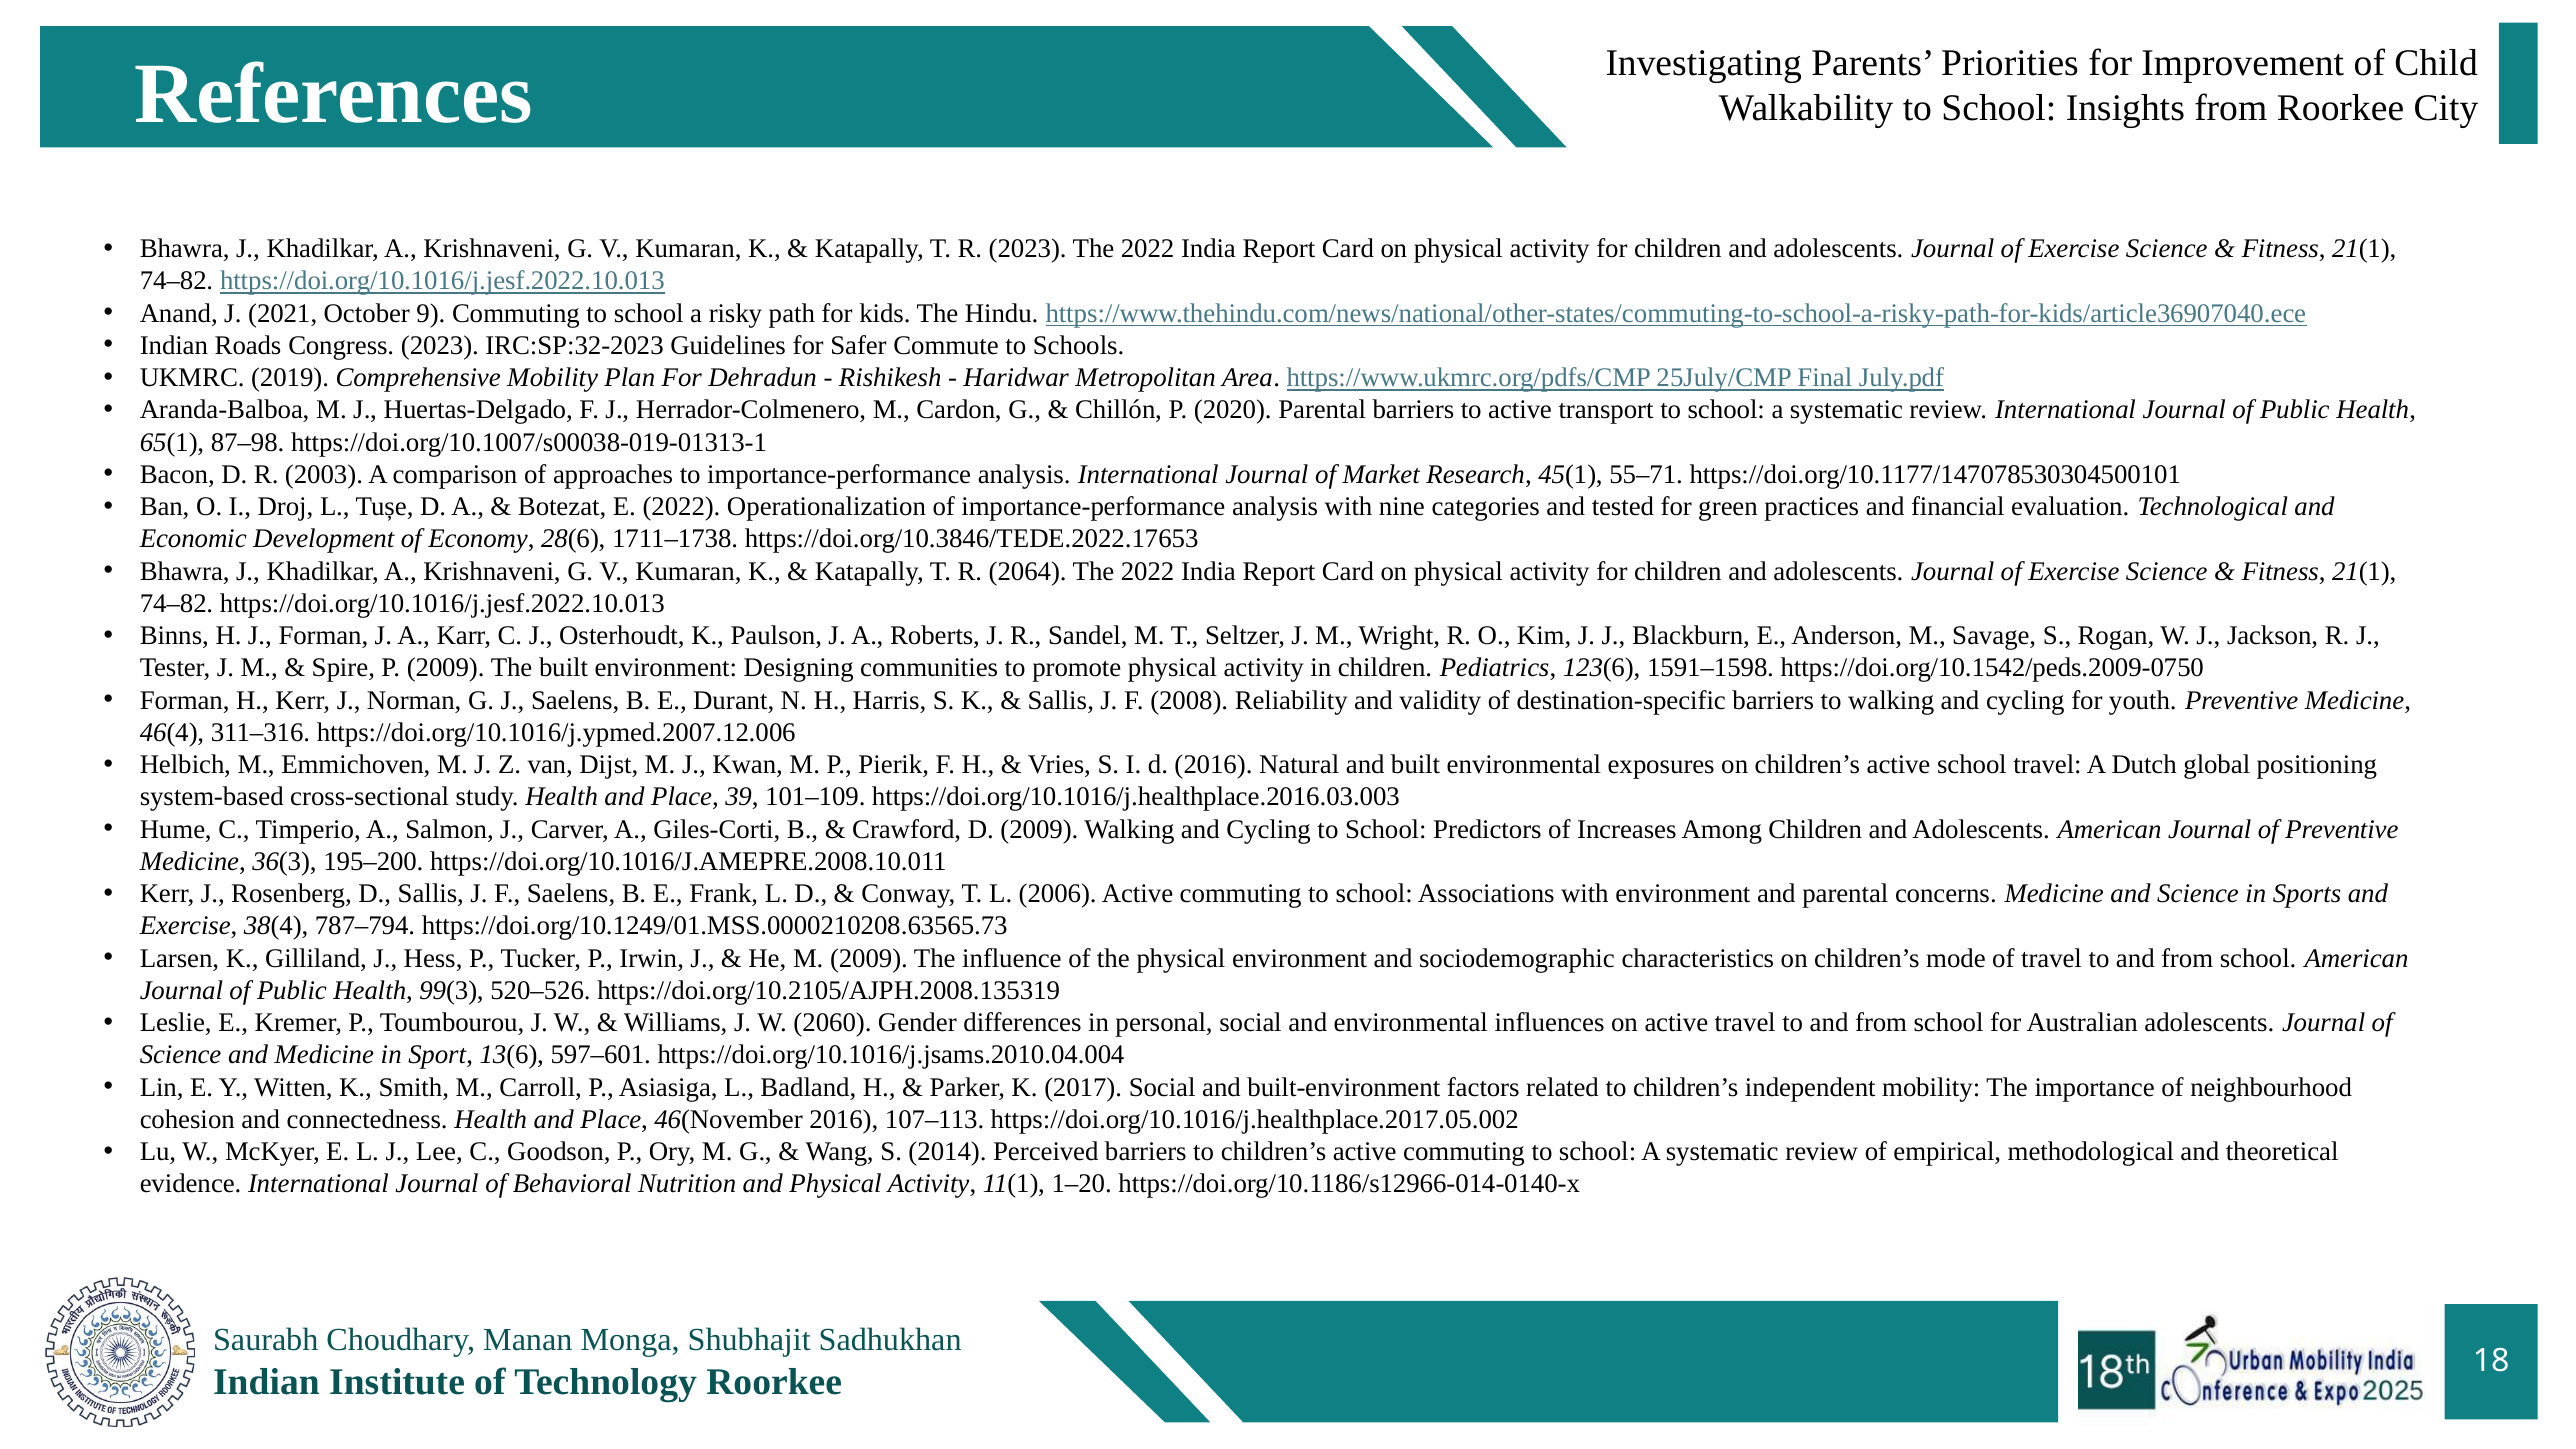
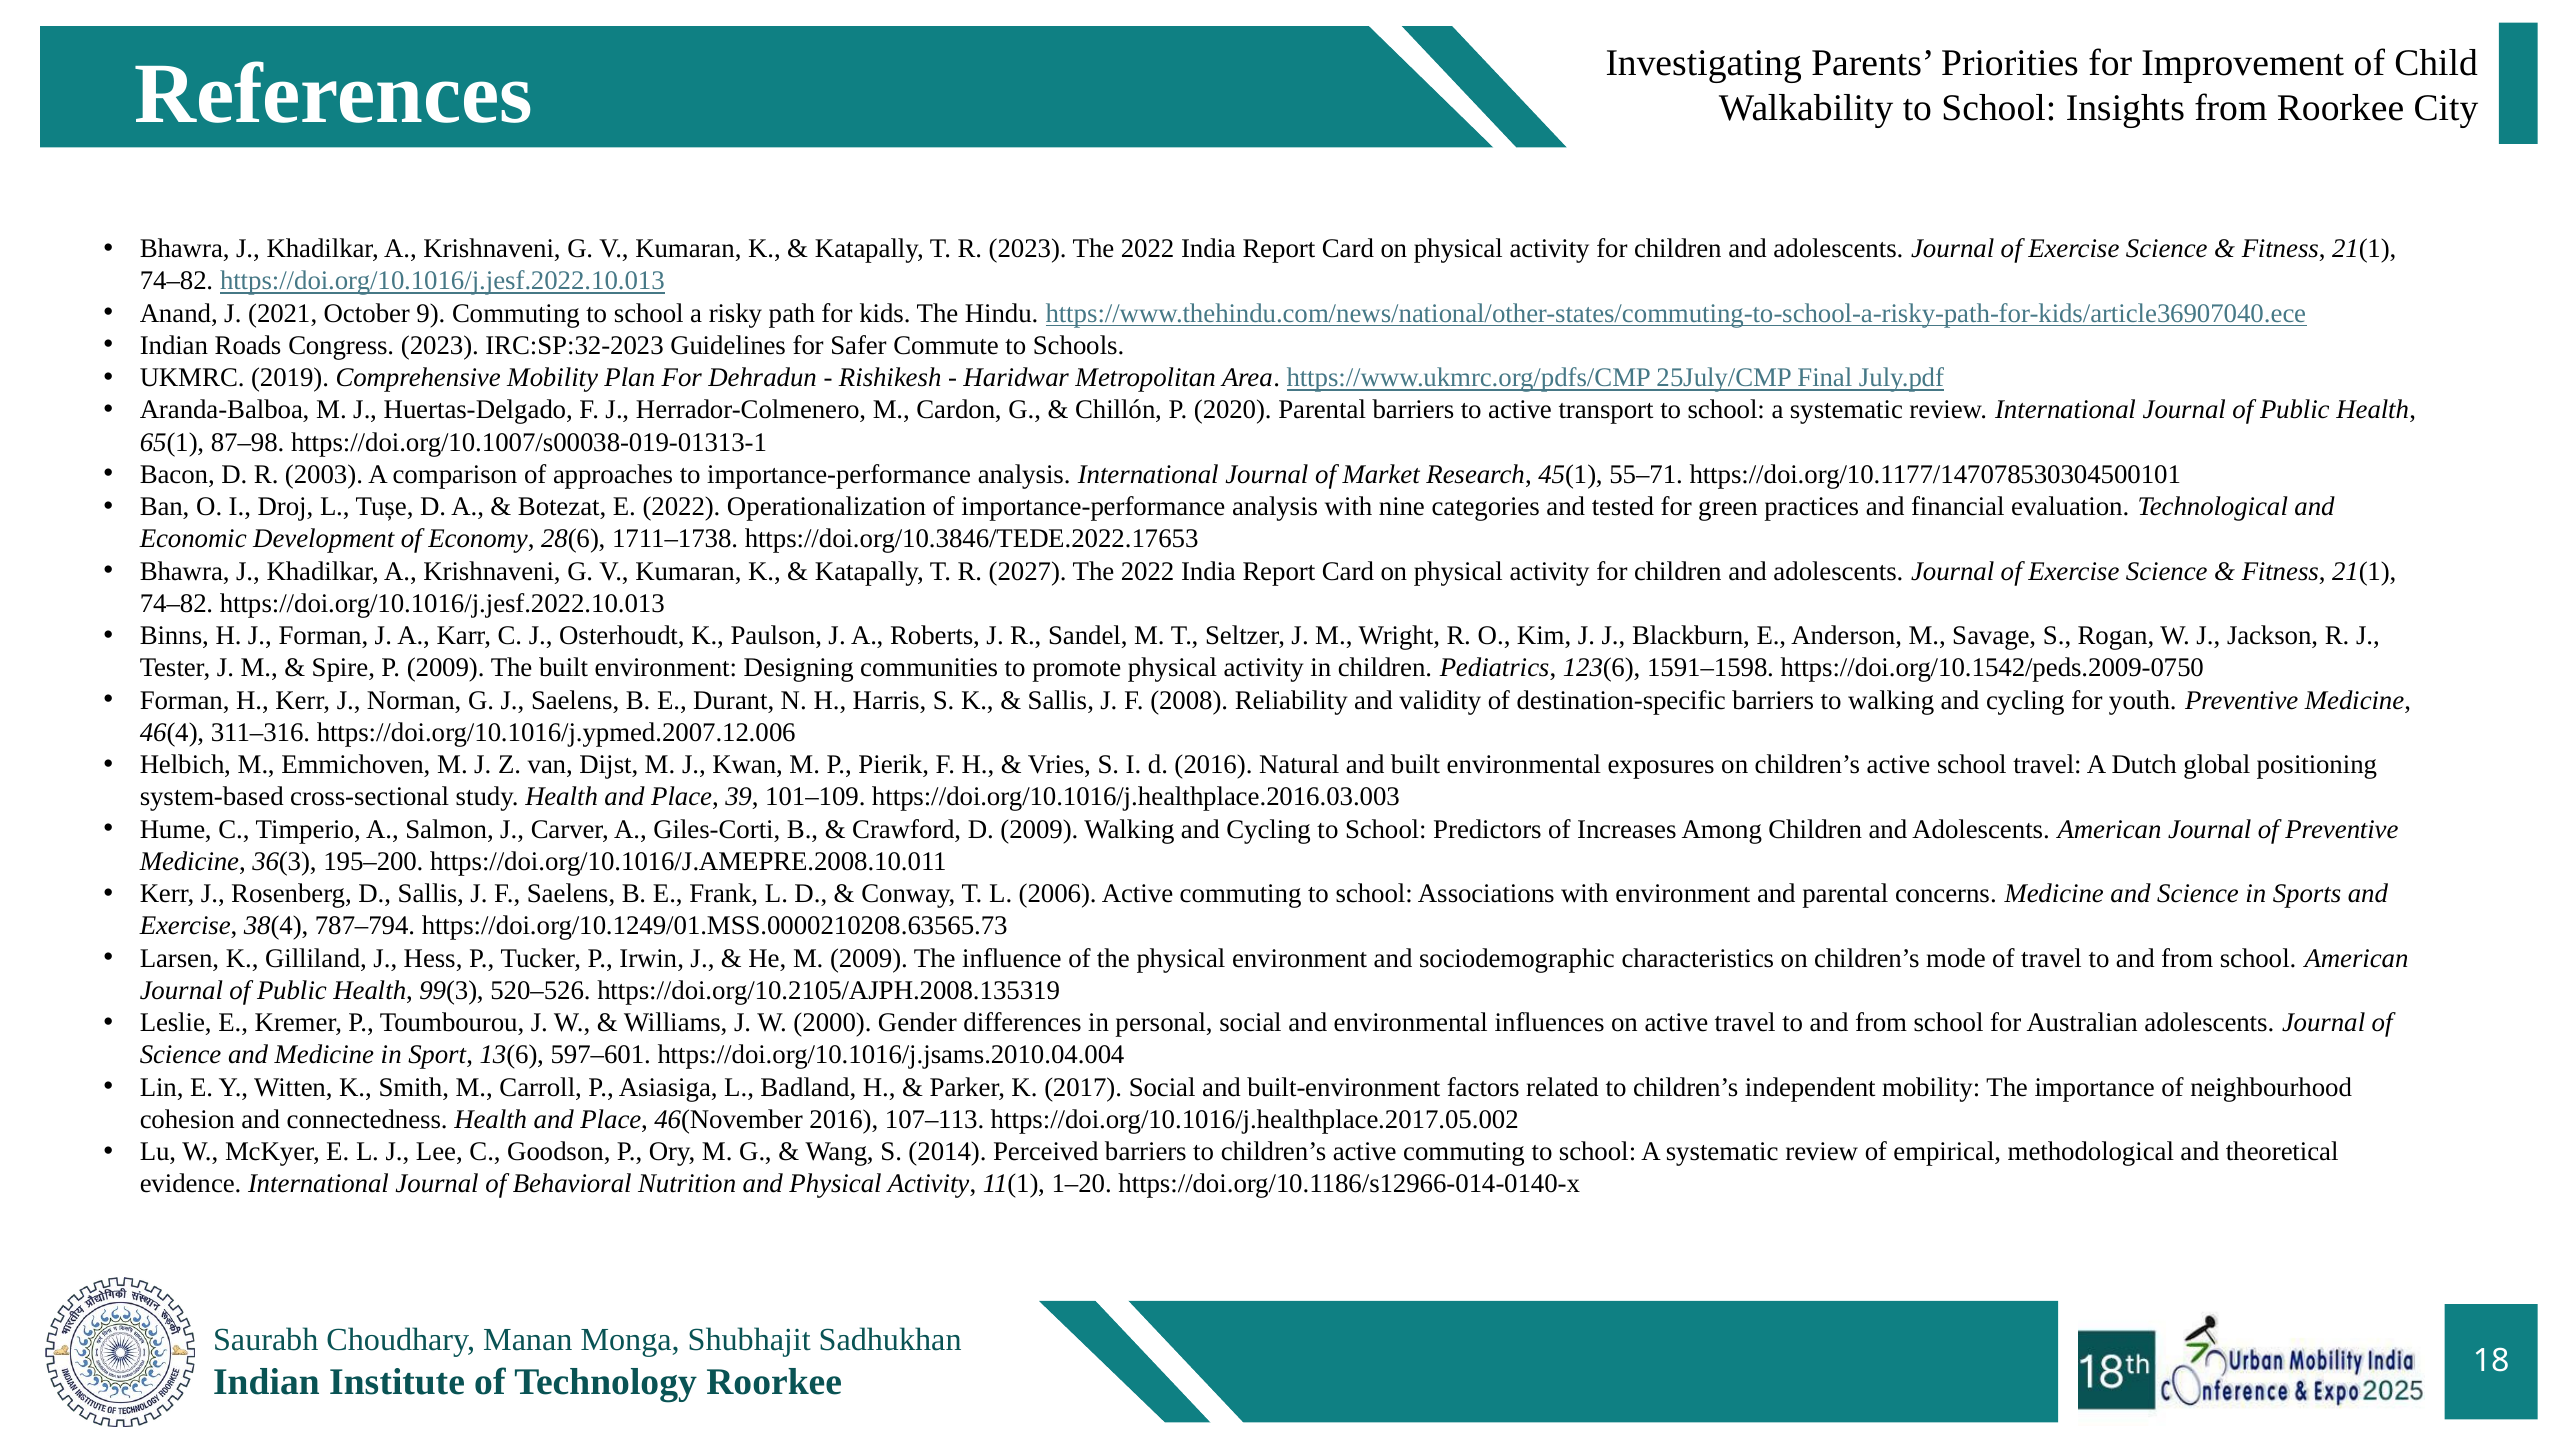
2064: 2064 -> 2027 (1028, 571)
2060: 2060 -> 2000 (833, 1023)
